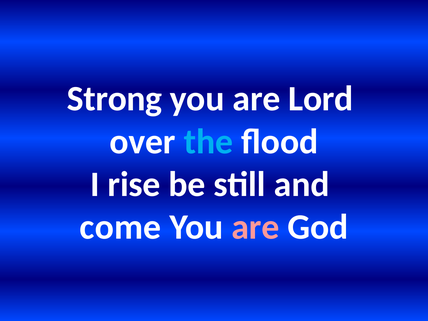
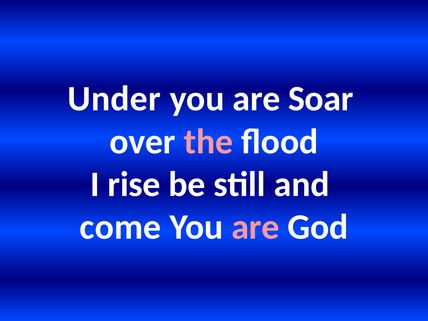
Strong: Strong -> Under (114, 99)
Lord: Lord -> Soar (321, 99)
the colour: light blue -> pink (208, 142)
